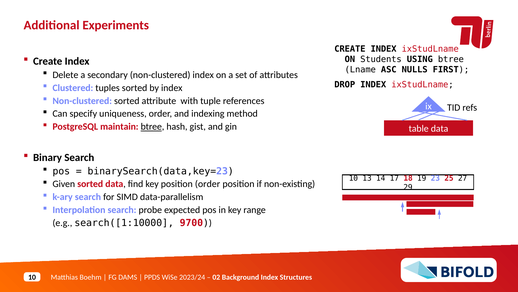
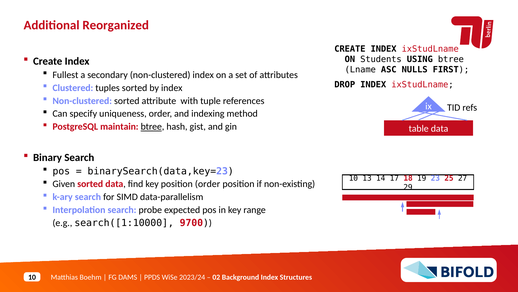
Experiments: Experiments -> Reorganized (116, 25)
Delete: Delete -> Fullest (65, 75)
